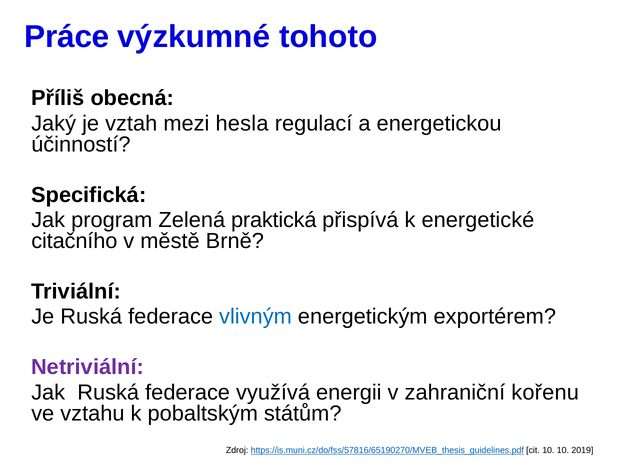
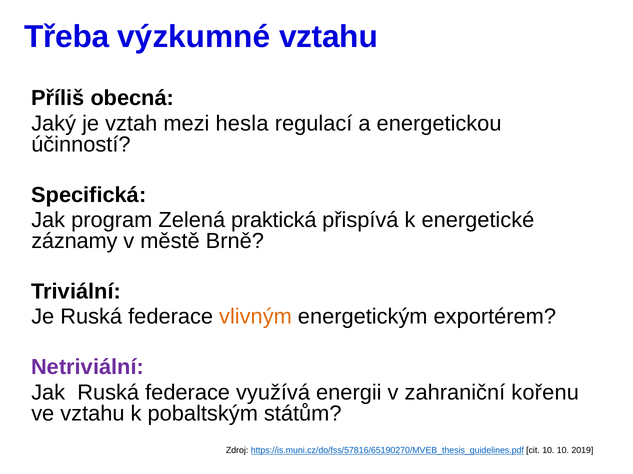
Práce: Práce -> Třeba (67, 37)
výzkumné tohoto: tohoto -> vztahu (328, 37)
citačního: citačního -> záznamy (74, 241)
vlivným colour: blue -> orange (255, 317)
